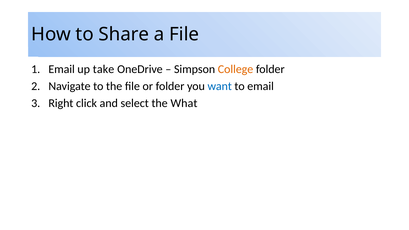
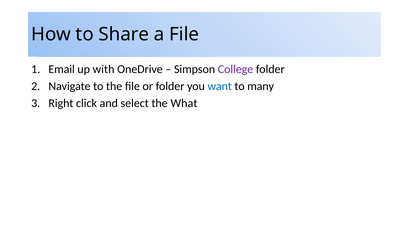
take: take -> with (104, 69)
College colour: orange -> purple (236, 69)
to email: email -> many (261, 86)
